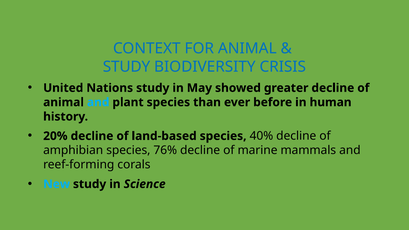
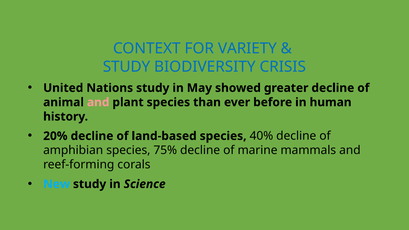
FOR ANIMAL: ANIMAL -> VARIETY (247, 48)
and colour: light blue -> pink (98, 102)
76%: 76% -> 75% (165, 150)
